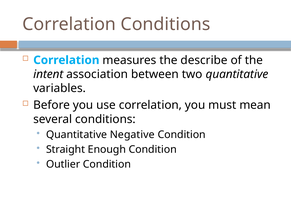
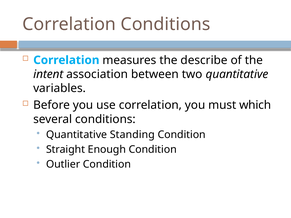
mean: mean -> which (255, 105)
Negative: Negative -> Standing (132, 135)
